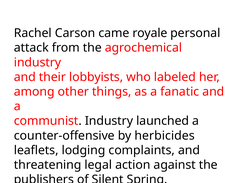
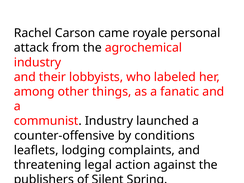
herbicides: herbicides -> conditions (165, 136)
